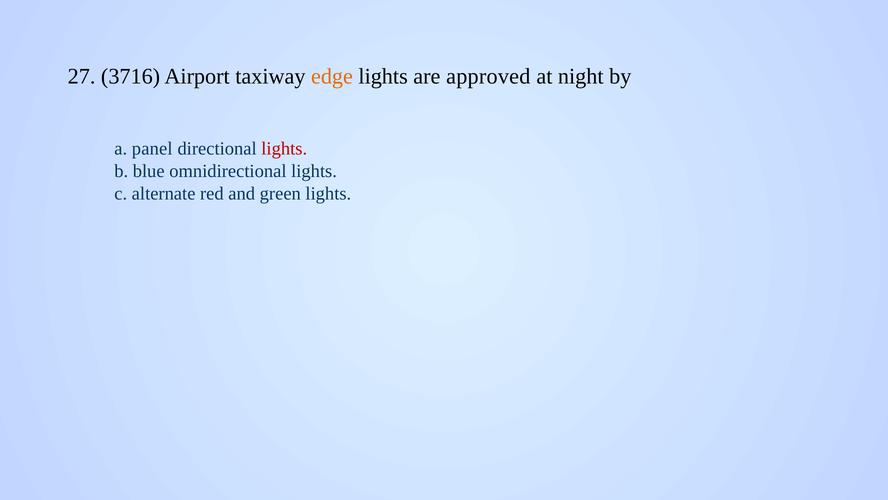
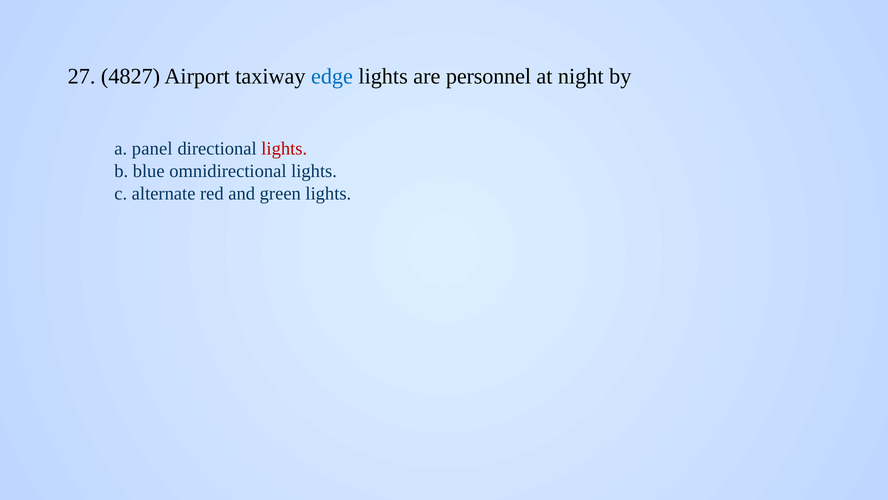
3716: 3716 -> 4827 (131, 76)
edge colour: orange -> blue (332, 76)
approved: approved -> personnel (488, 76)
